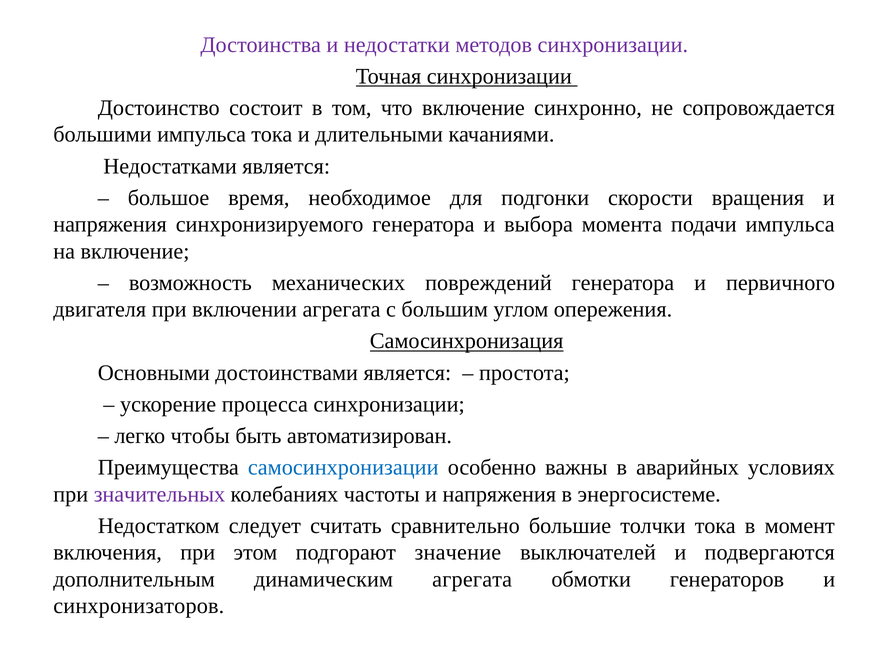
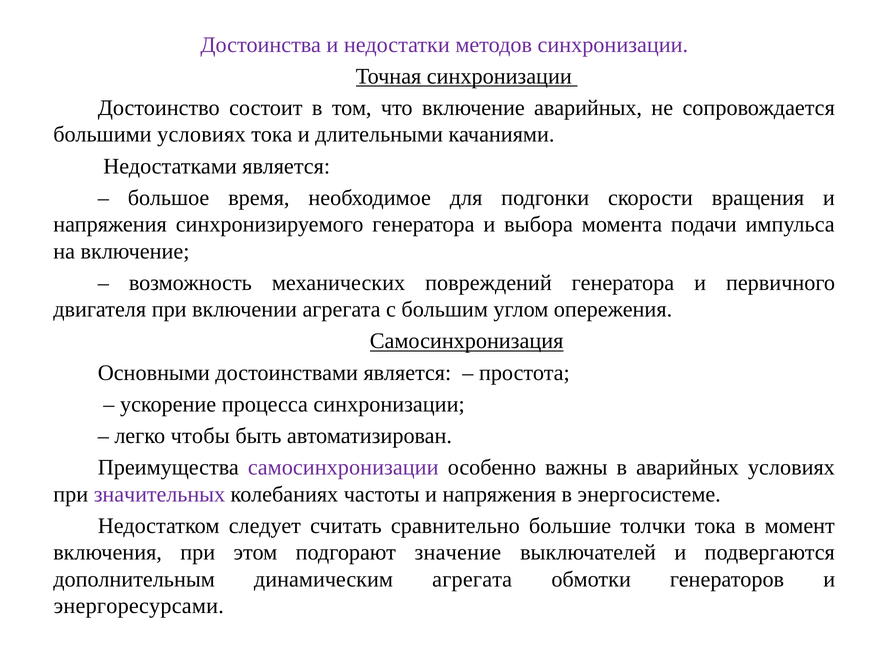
включение синхронно: синхронно -> аварийных (588, 108)
большими импульса: импульса -> условиях (201, 135)
самосинхронизации colour: blue -> purple (343, 467)
синхронизаторов: синхронизаторов -> энергоресурсами (139, 606)
